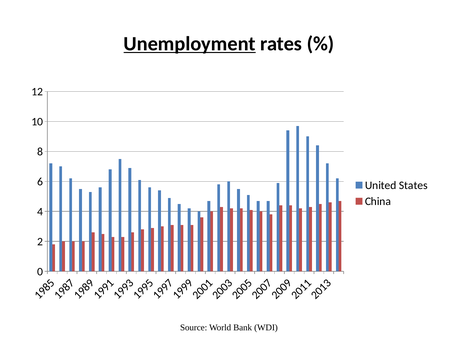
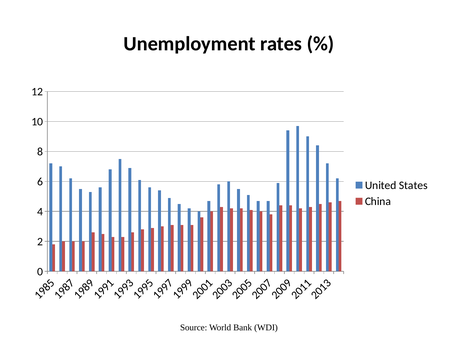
Unemployment underline: present -> none (190, 44)
